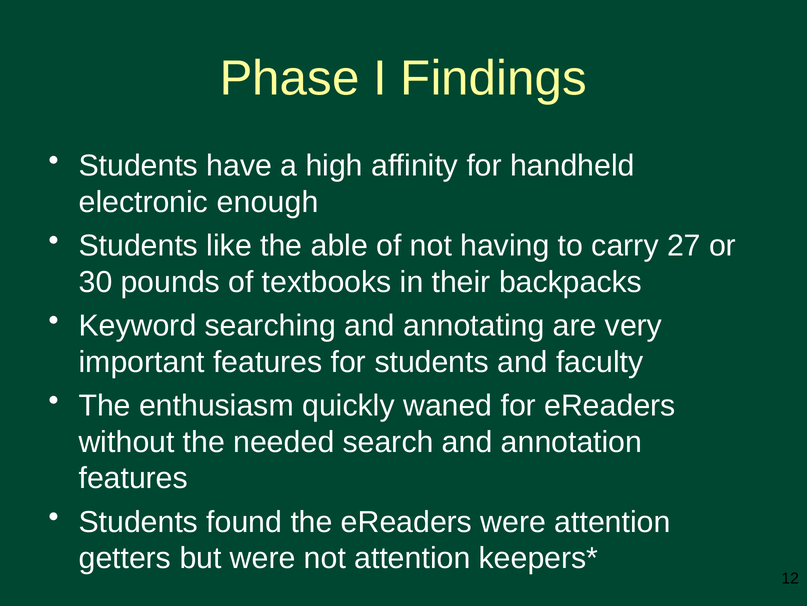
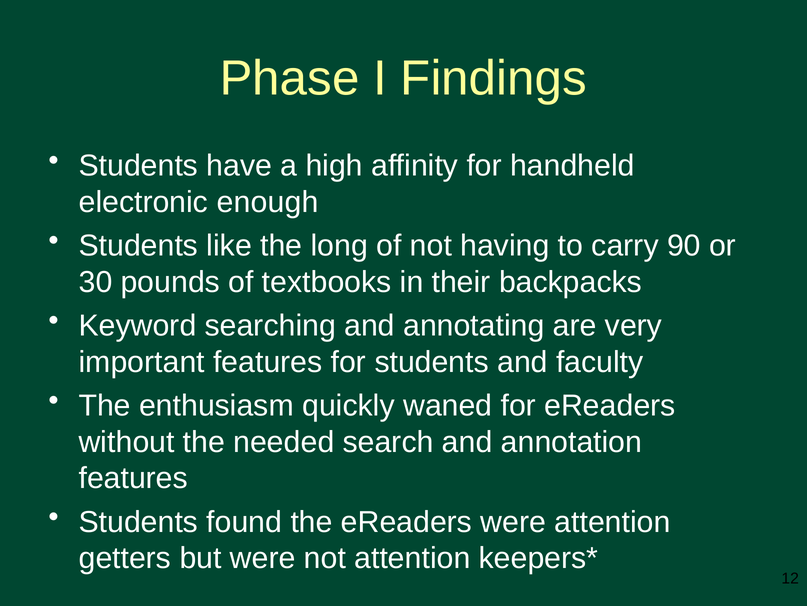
able: able -> long (339, 245)
27: 27 -> 90 (684, 245)
